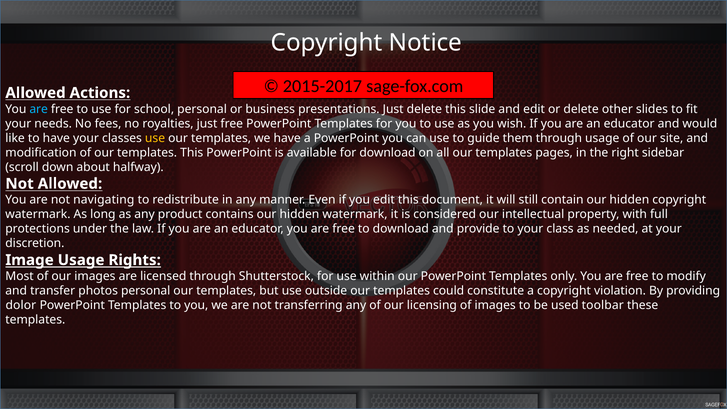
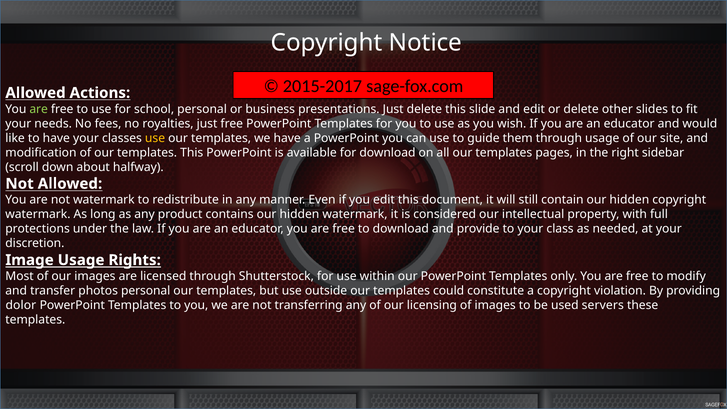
are colour: light blue -> light green (39, 109)
not navigating: navigating -> watermark (104, 200)
toolbar: toolbar -> servers (603, 305)
